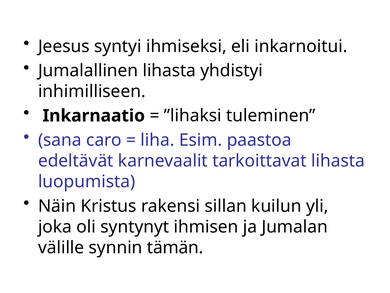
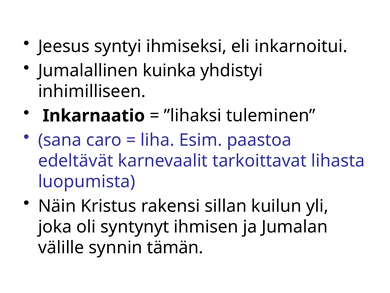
Jumalallinen lihasta: lihasta -> kuinka (169, 70)
